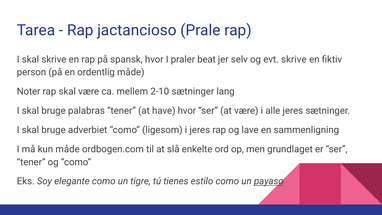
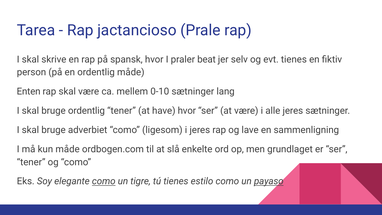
evt skrive: skrive -> tienes (294, 59)
Noter: Noter -> Enten (29, 91)
2-10: 2-10 -> 0-10 (160, 91)
bruge palabras: palabras -> ordentlig (86, 111)
como underline: none -> present (104, 181)
